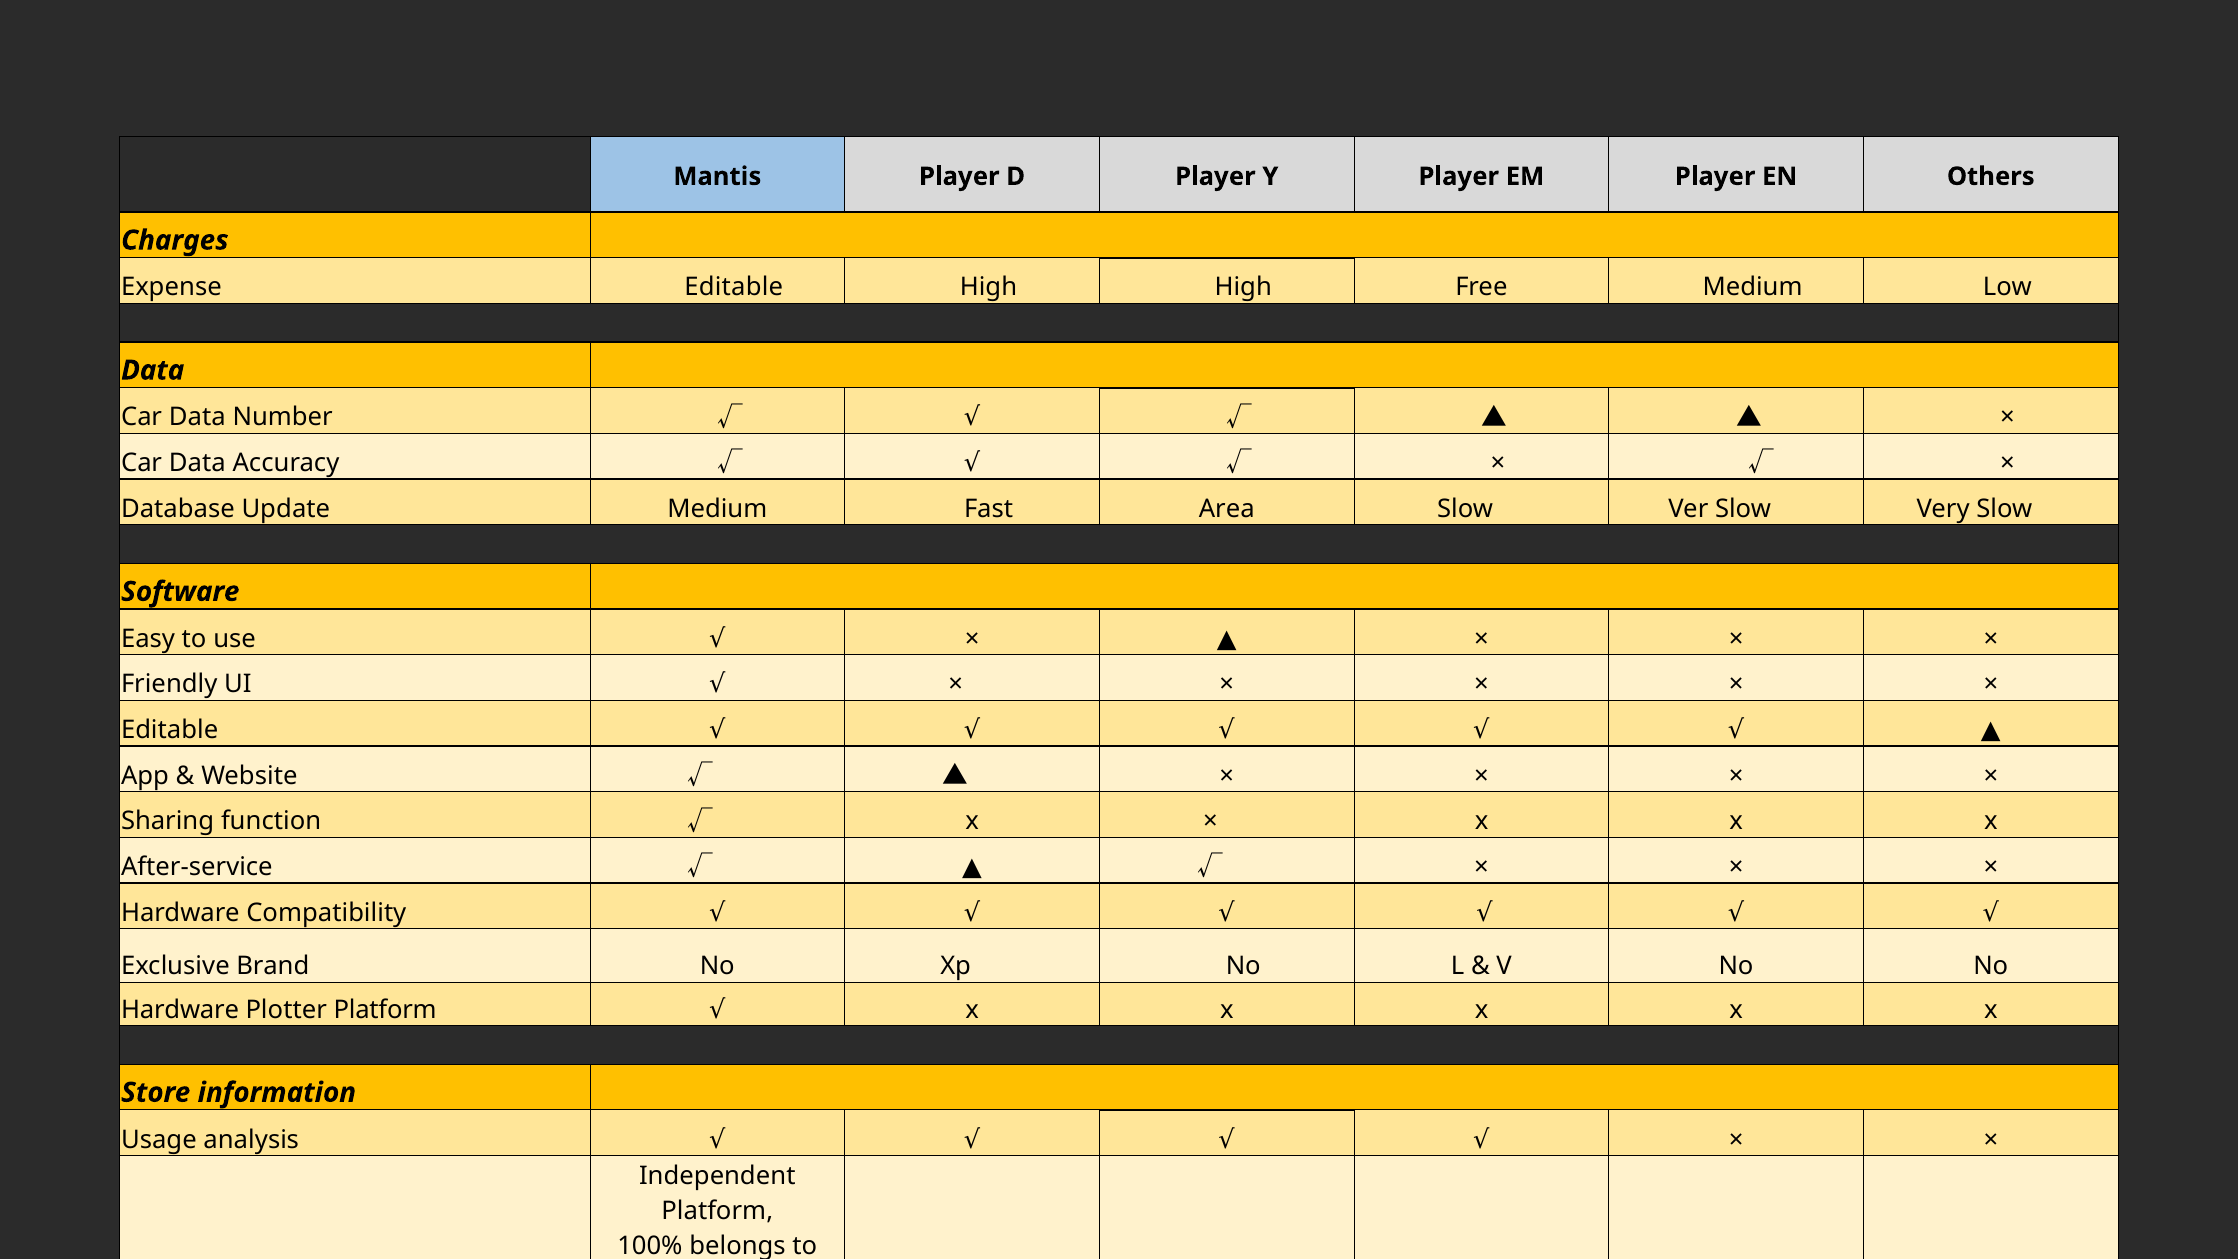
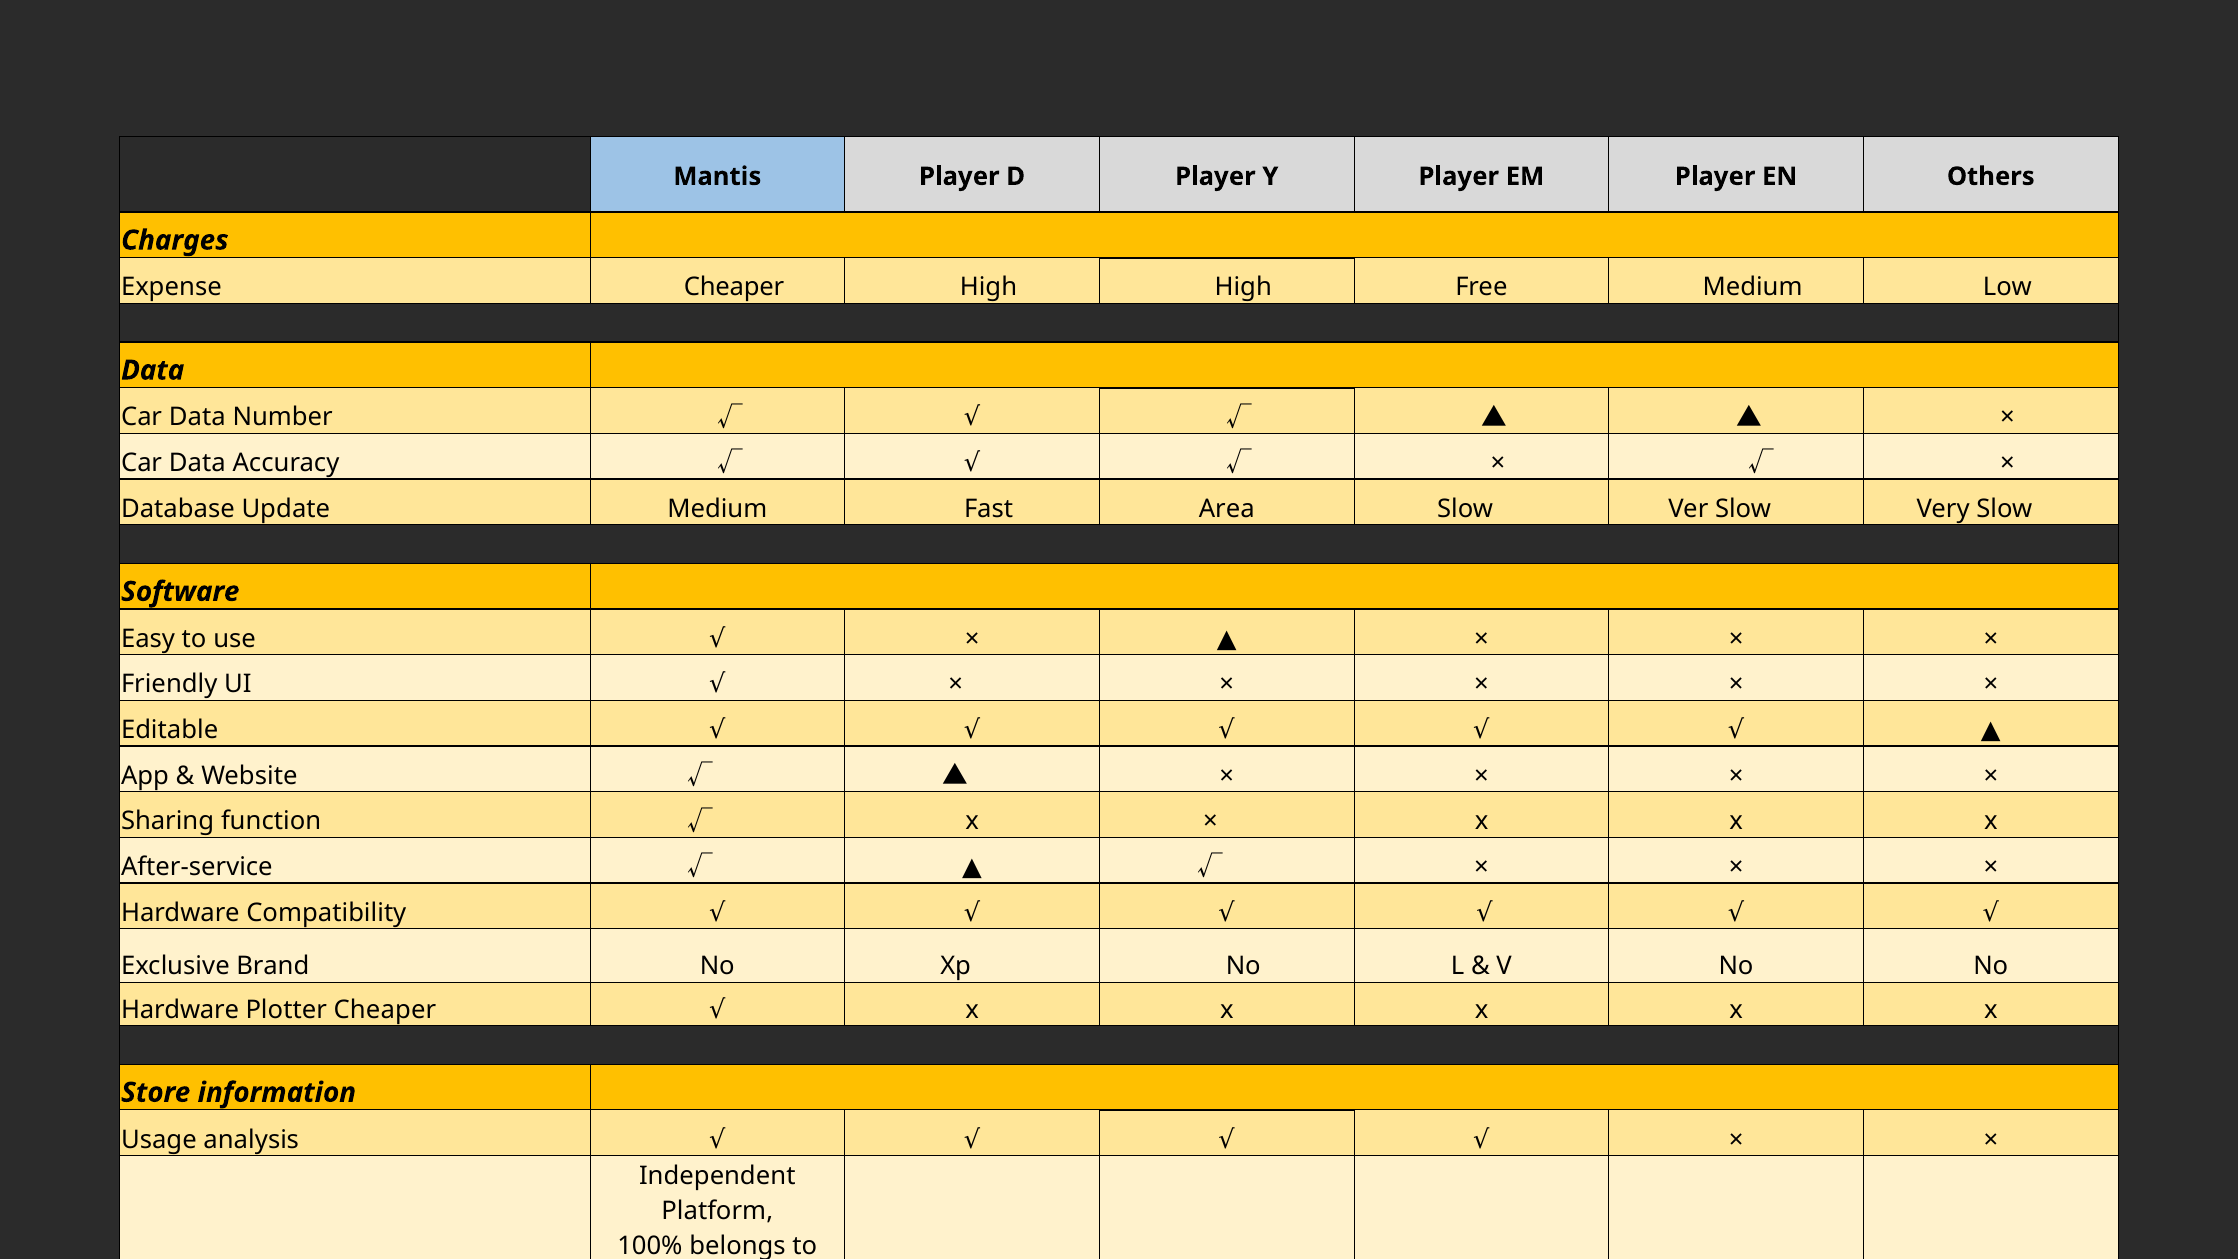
Expense Editable: Editable -> Cheaper (734, 287)
Plotter Platform: Platform -> Cheaper (385, 1009)
